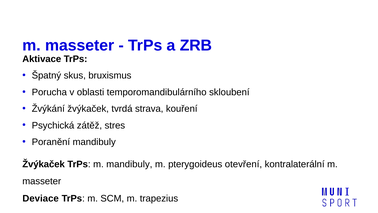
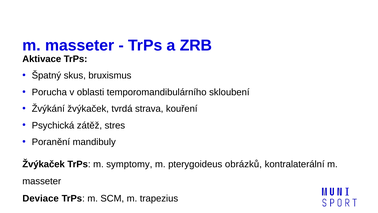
m mandibuly: mandibuly -> symptomy (129, 164)
otevření: otevření -> obrázků (243, 164)
